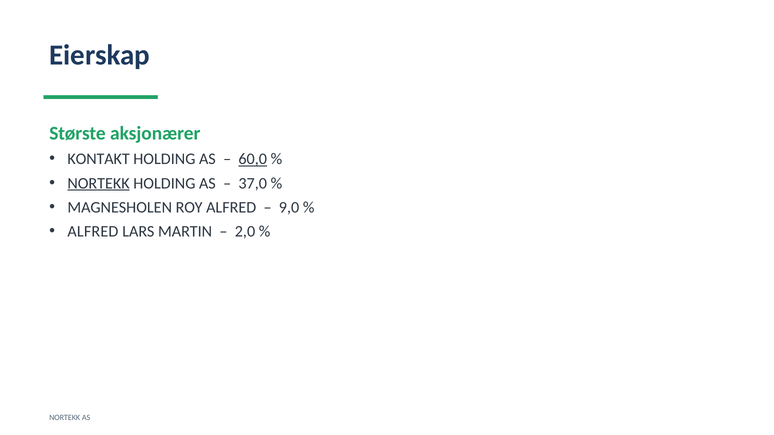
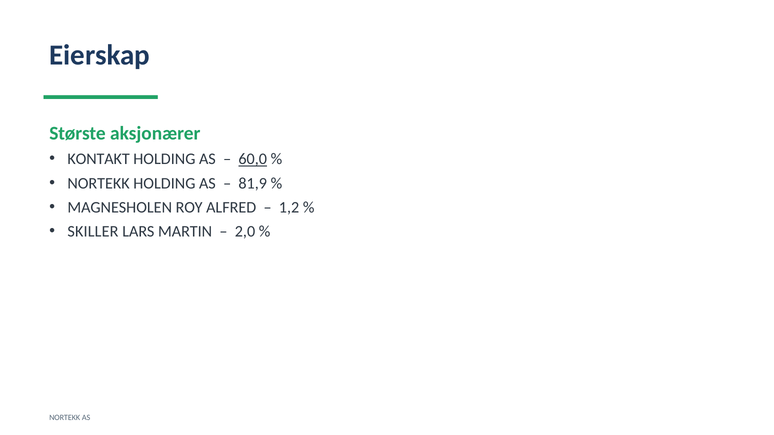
NORTEKK underline: present -> none (99, 183)
37,0: 37,0 -> 81,9 (253, 183)
9,0: 9,0 -> 1,2 (289, 208)
ALFRED: ALFRED -> SKILLER (93, 232)
